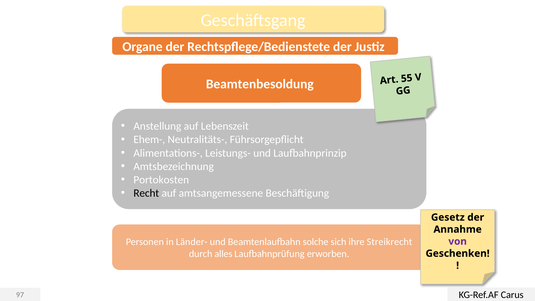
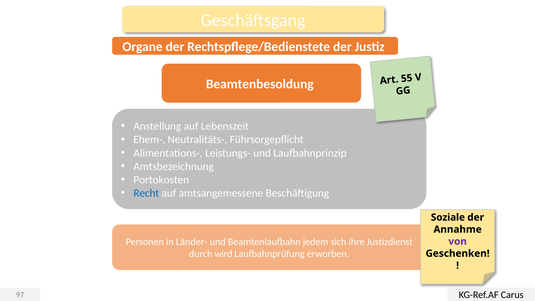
Recht colour: black -> blue (146, 193)
Gesetz: Gesetz -> Soziale (448, 217)
solche: solche -> jedem (316, 242)
Streikrecht: Streikrecht -> Justizdienst (390, 242)
alles: alles -> wird (223, 254)
